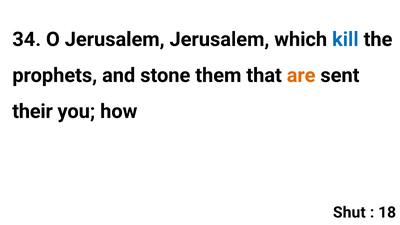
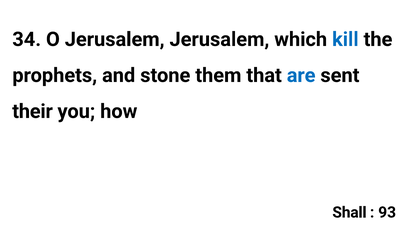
are colour: orange -> blue (301, 75)
Shut: Shut -> Shall (349, 212)
18: 18 -> 93 (387, 212)
